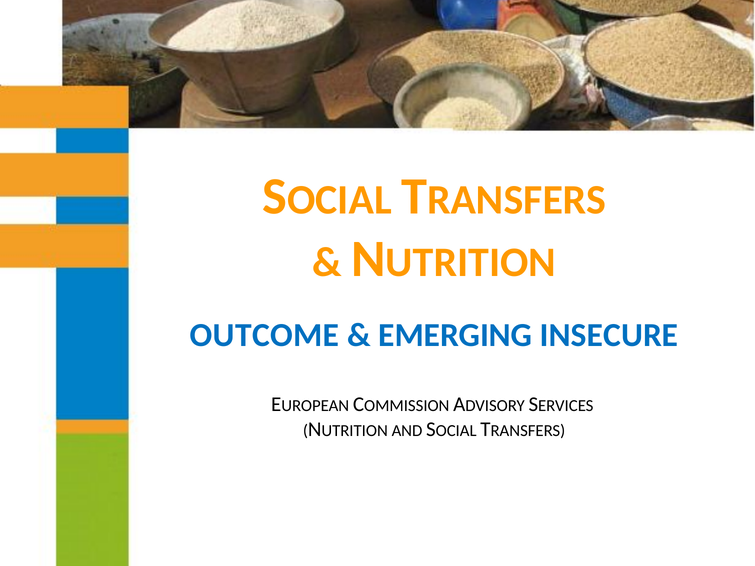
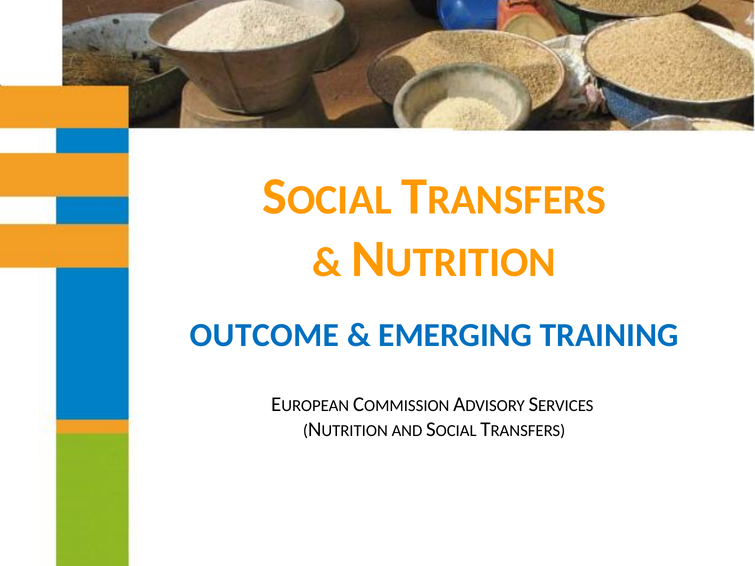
INSECURE: INSECURE -> TRAINING (609, 336)
